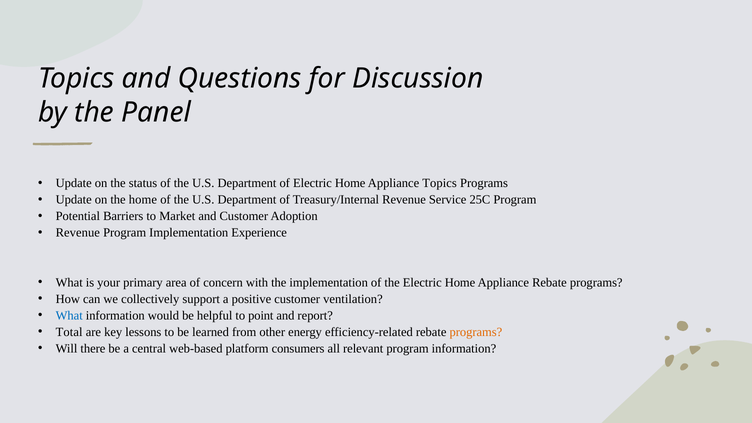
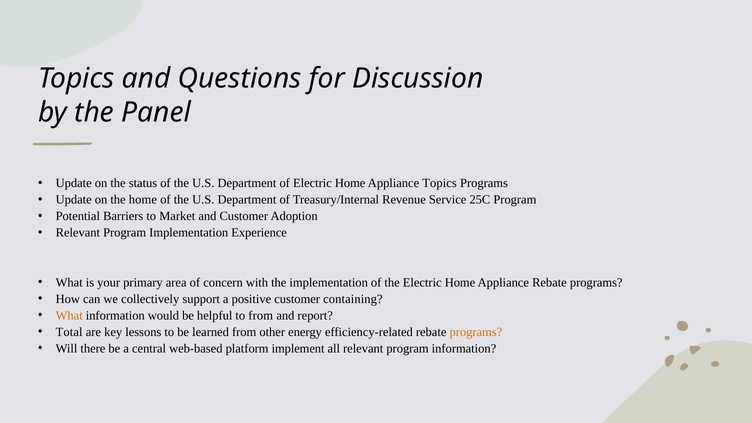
Revenue: Revenue -> Relevant (78, 233)
ventilation: ventilation -> containing (353, 299)
What colour: blue -> orange (69, 315)
to point: point -> from (261, 315)
consumers: consumers -> implement (298, 348)
